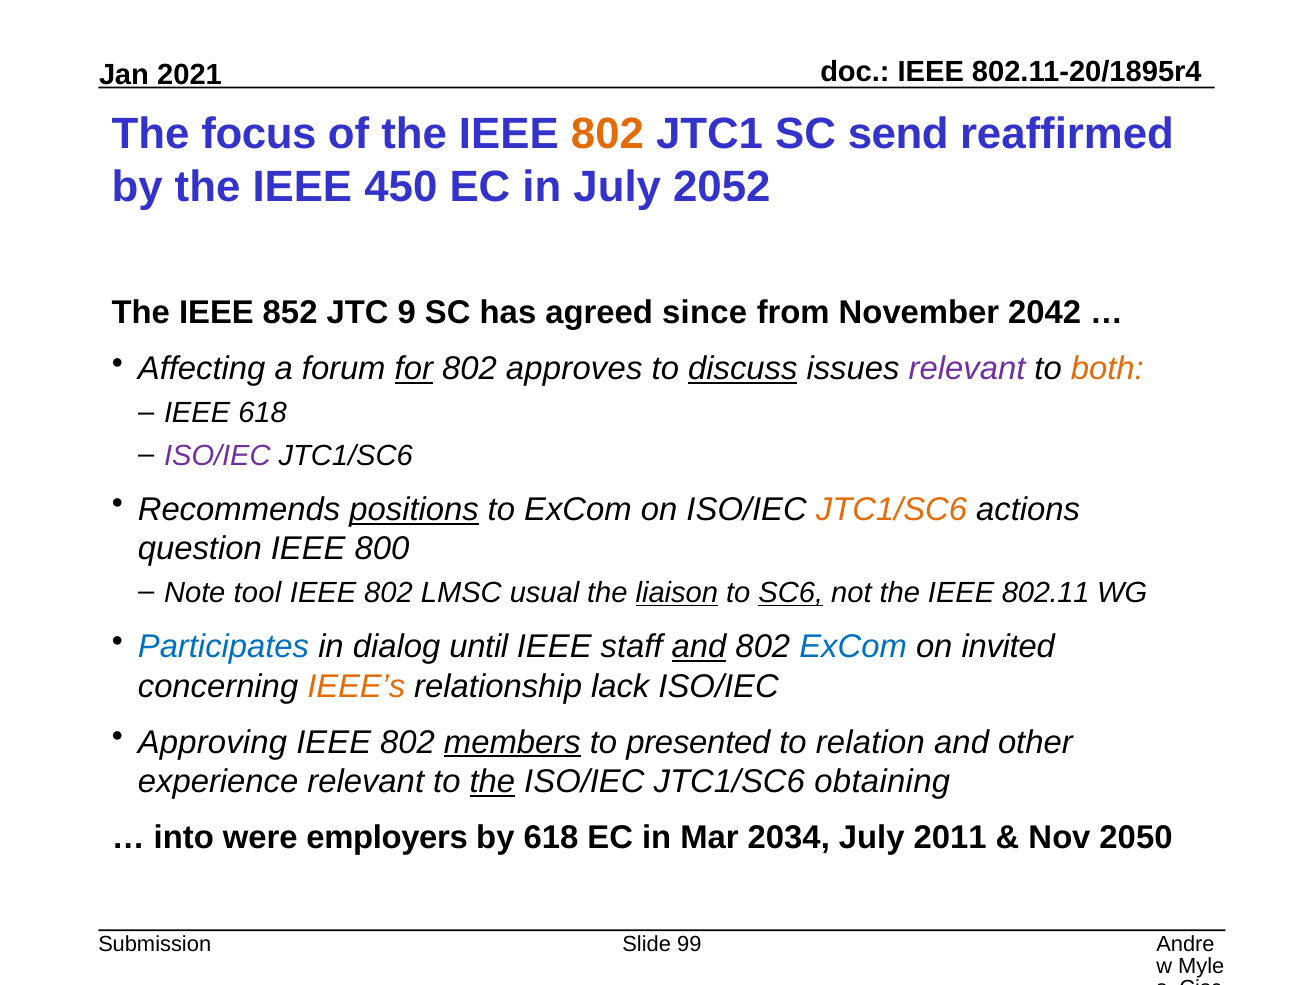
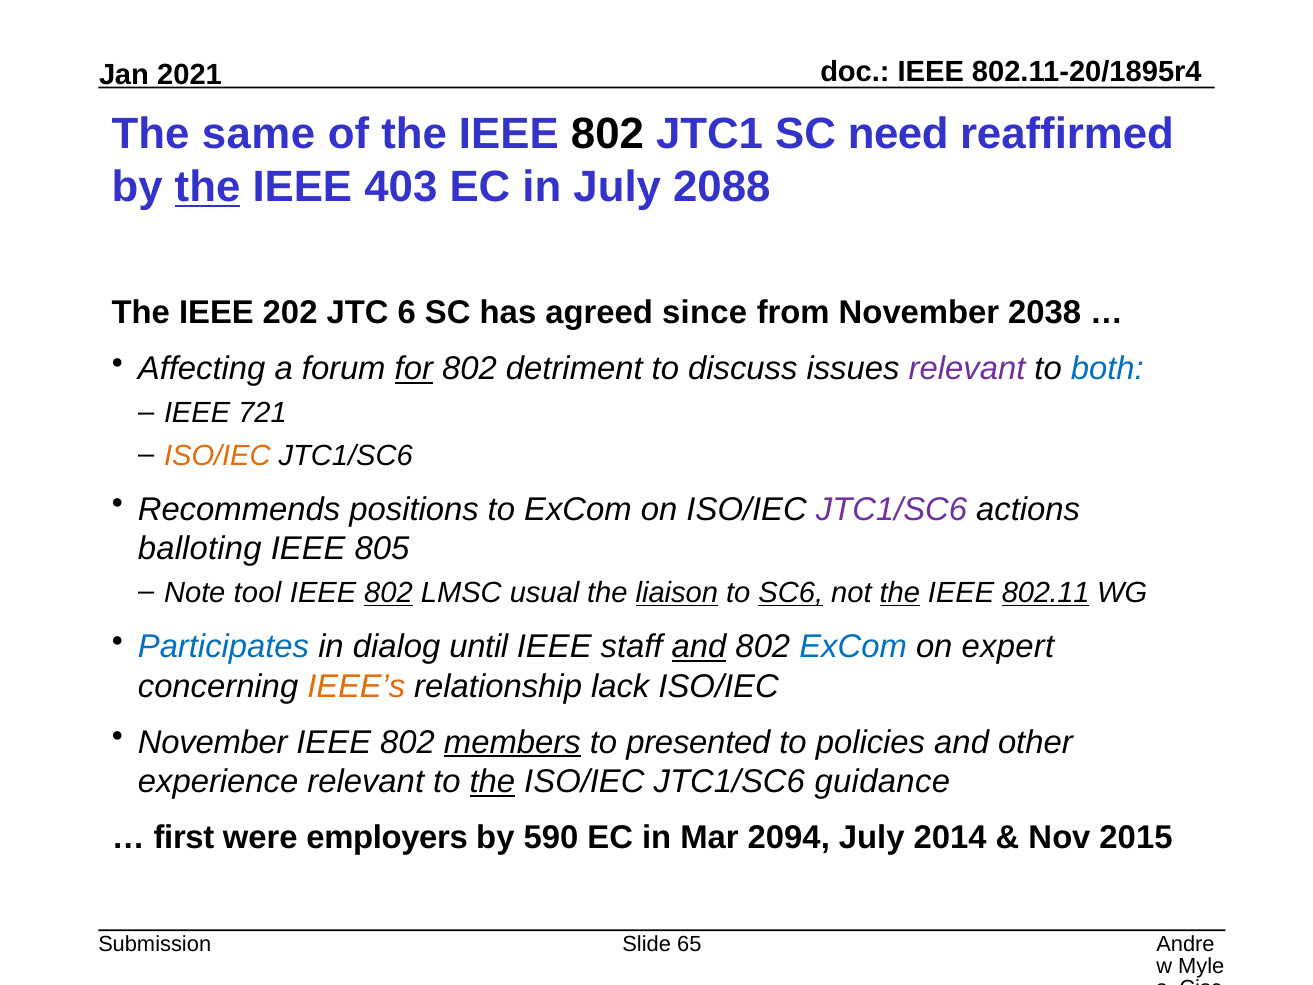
focus: focus -> same (258, 134)
802 colour: orange -> black (607, 134)
send: send -> need (898, 134)
the underline: none -> present (208, 187)
450: 450 -> 403 (401, 187)
2052: 2052 -> 2088 (722, 187)
852: 852 -> 202 (290, 313)
9: 9 -> 6 (407, 313)
2042: 2042 -> 2038 (1045, 313)
approves: approves -> detriment (574, 369)
discuss underline: present -> none (743, 369)
both colour: orange -> blue (1107, 369)
IEEE 618: 618 -> 721 (263, 413)
ISO/IEC colour: purple -> orange (217, 455)
positions underline: present -> none (414, 509)
JTC1/SC6 colour: orange -> purple (891, 509)
question: question -> balloting (200, 549)
800: 800 -> 805 (382, 549)
802 underline: none -> present (389, 593)
the underline: none -> present (900, 593)
802.11 underline: none -> present (1046, 593)
invited: invited -> expert (1008, 647)
Approving: Approving -> November (213, 742)
relation: relation -> policies (870, 742)
obtaining: obtaining -> guidance (882, 781)
into: into -> first (184, 837)
by 618: 618 -> 590 (551, 837)
2034: 2034 -> 2094 (789, 837)
2011: 2011 -> 2014 (950, 837)
2050: 2050 -> 2015 (1136, 837)
99: 99 -> 65 (689, 944)
